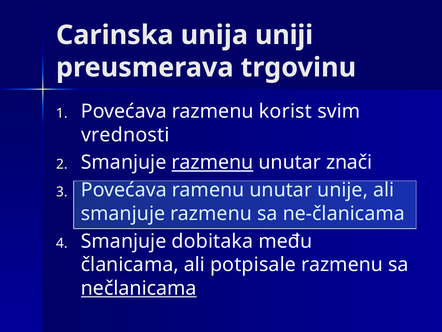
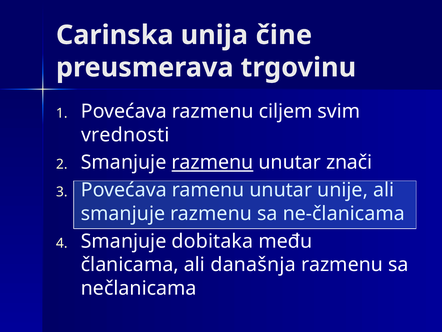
uniji: uniji -> čine (284, 35)
korist: korist -> ciljem (286, 111)
potpisale: potpisale -> današnja (253, 264)
nečlanicama underline: present -> none (139, 288)
